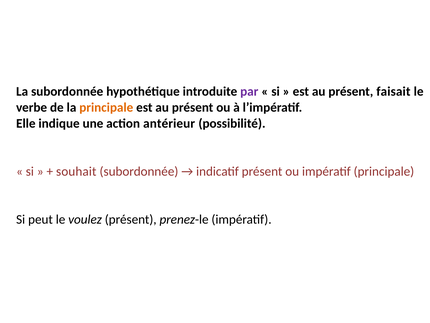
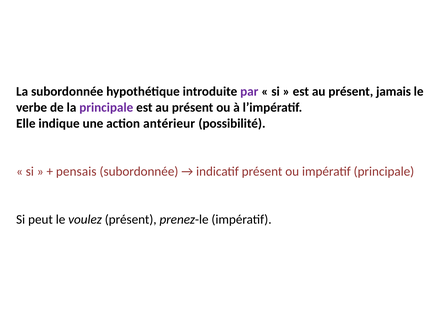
faisait: faisait -> jamais (394, 91)
principale colour: orange -> purple (106, 107)
souhait: souhait -> pensais (76, 171)
